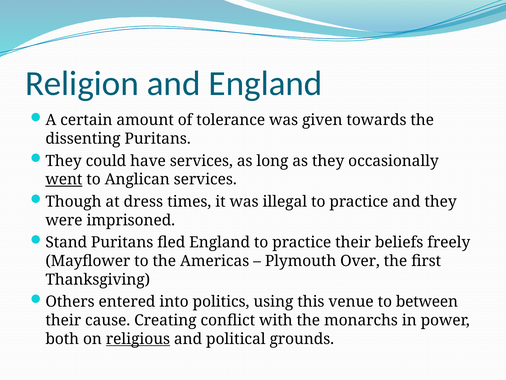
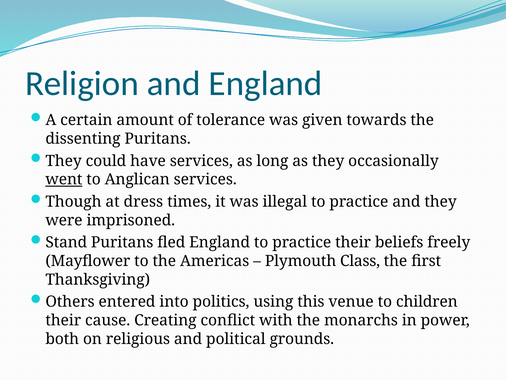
Over: Over -> Class (360, 261)
between: between -> children (427, 301)
religious underline: present -> none (138, 339)
